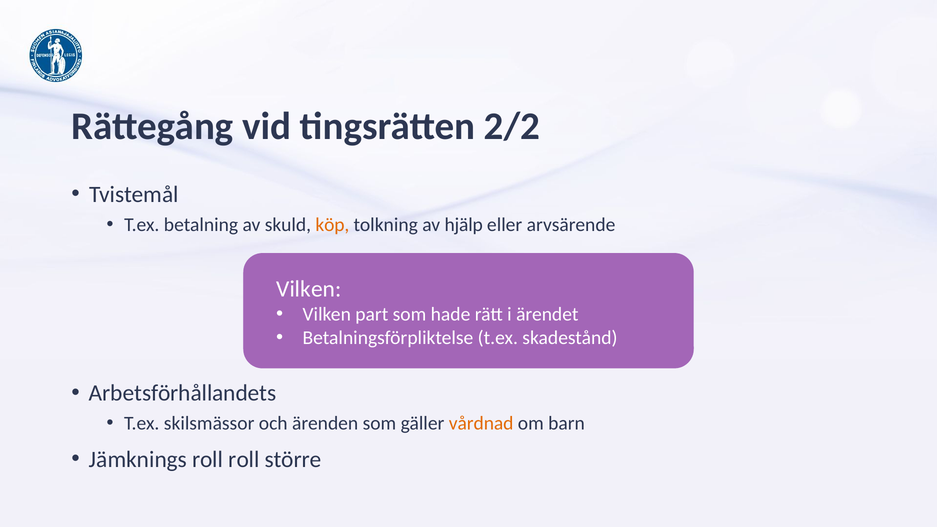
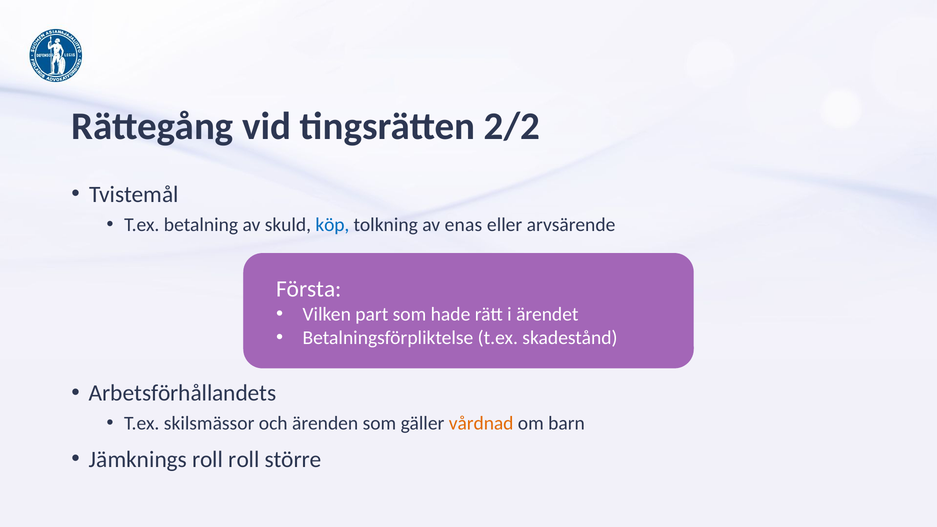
köp colour: orange -> blue (332, 225)
hjälp: hjälp -> enas (463, 225)
Vilken: Vilken -> Första (309, 289)
